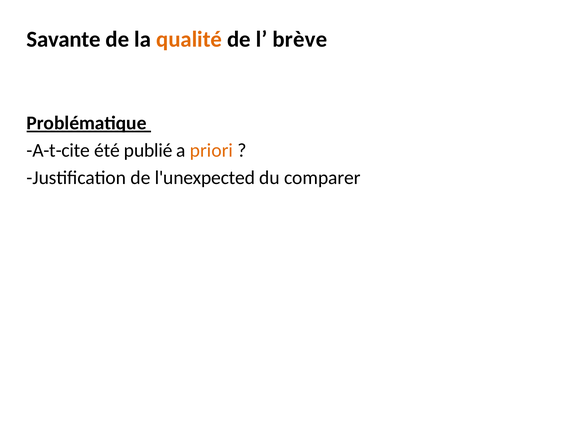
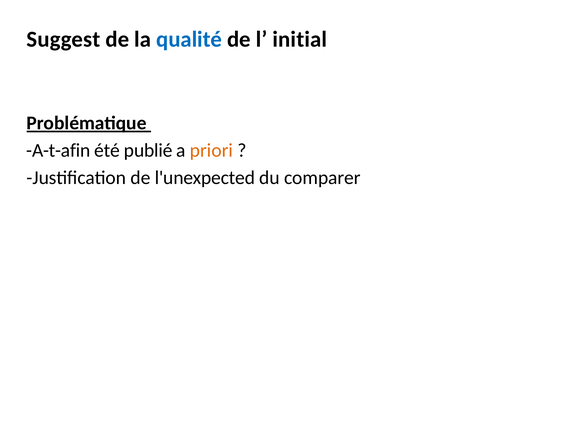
Savante: Savante -> Suggest (63, 39)
qualité colour: orange -> blue (189, 39)
brève: brève -> initial (300, 39)
A-t-cite: A-t-cite -> A-t-afin (58, 150)
